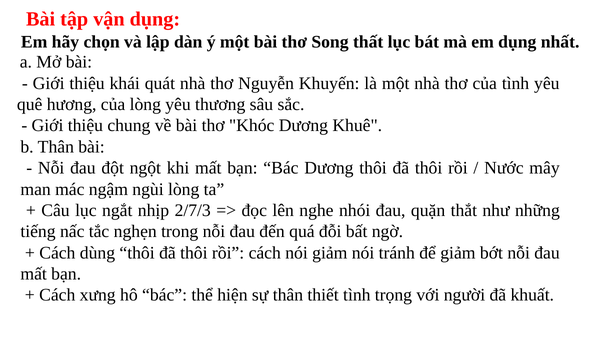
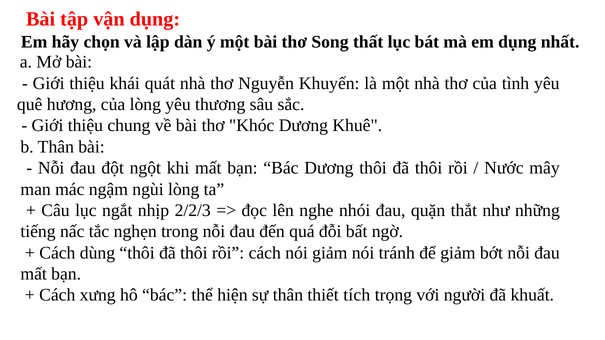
2/7/3: 2/7/3 -> 2/2/3 (193, 211)
thiết tình: tình -> tích (357, 295)
